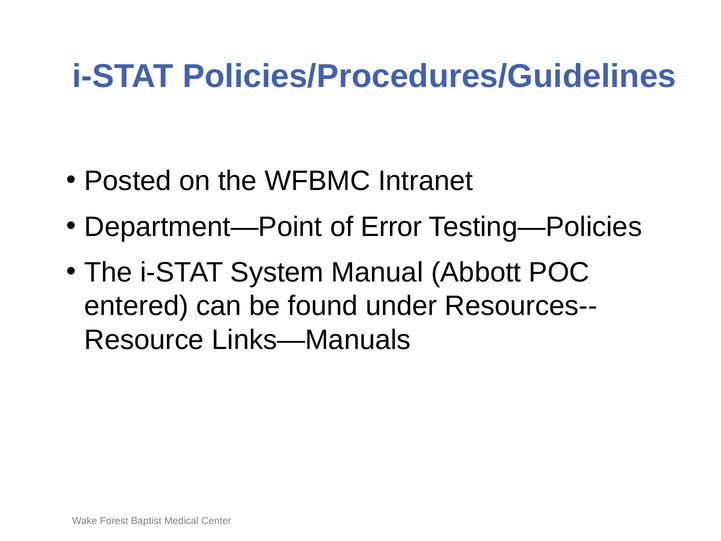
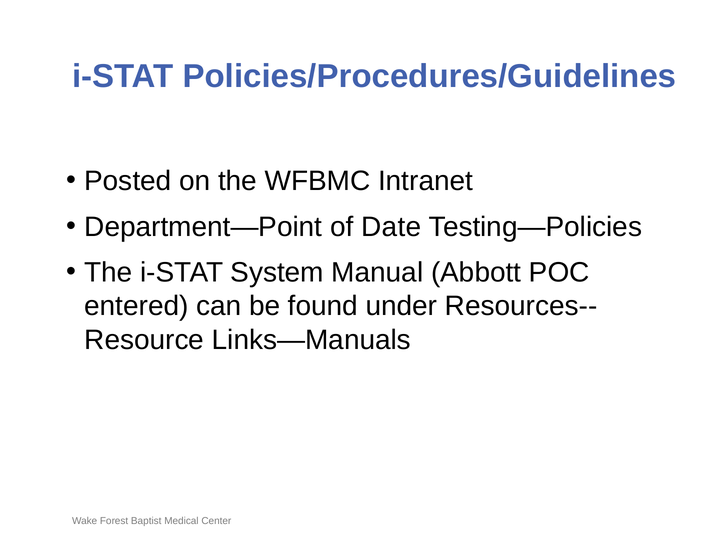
Error: Error -> Date (391, 227)
